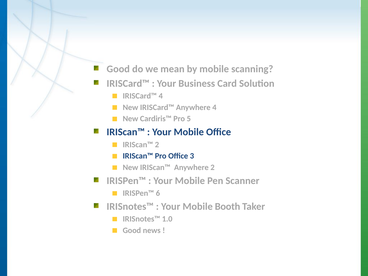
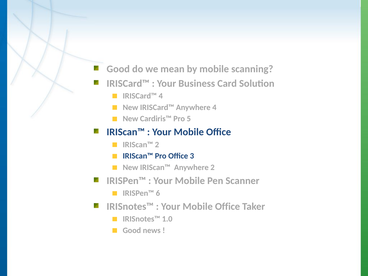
Booth: Booth -> Office (228, 206)
